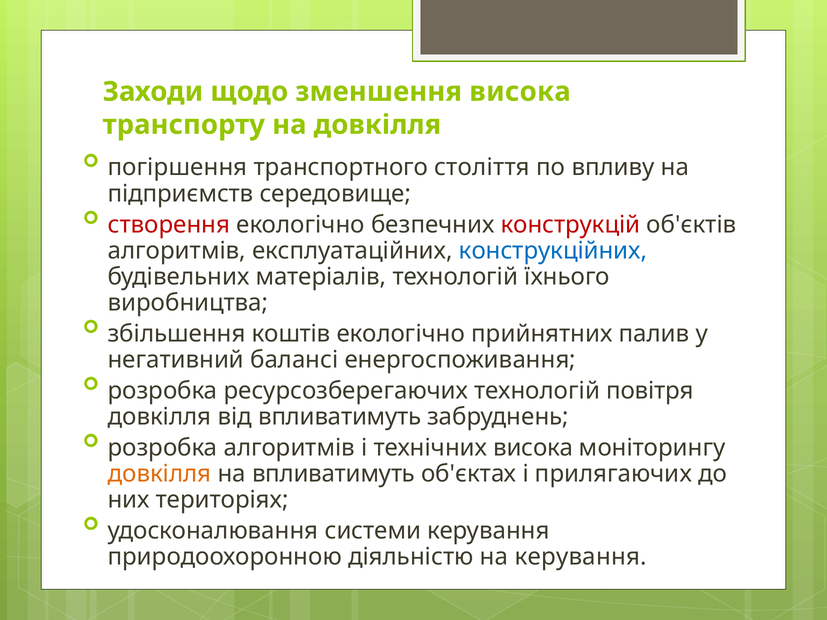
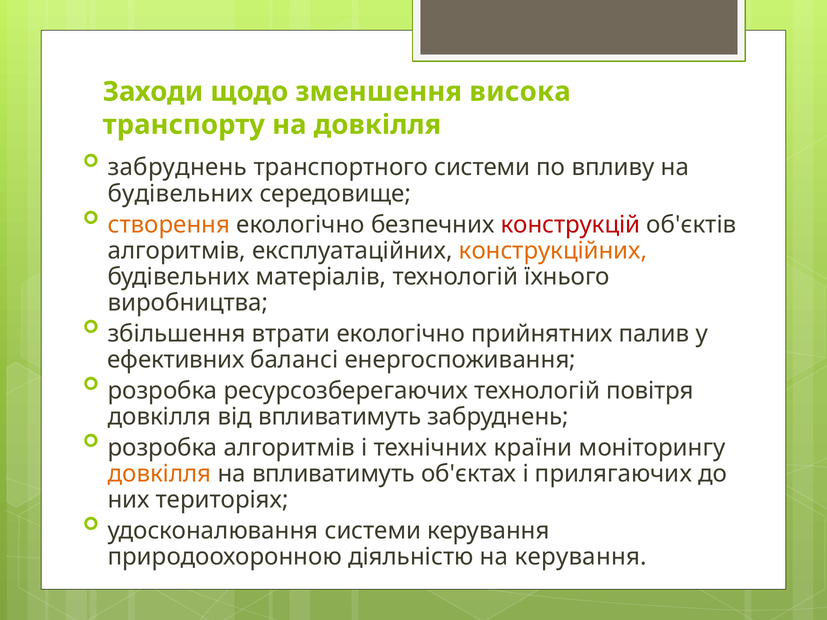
погіршення: погіршення -> забруднень (177, 168)
транспортного століття: століття -> системи (482, 168)
підприємств: підприємств -> будівельних (180, 194)
створення colour: red -> orange (169, 225)
конструкційних colour: blue -> orange (553, 251)
коштів: коштів -> втрати (291, 334)
негативний: негативний -> ефективних (176, 360)
технічних висока: висока -> країни (533, 448)
